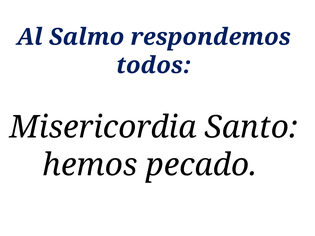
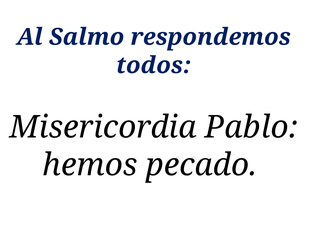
Santo: Santo -> Pablo (251, 127)
